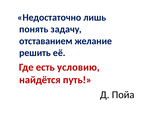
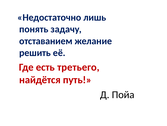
условию: условию -> третьего (78, 67)
